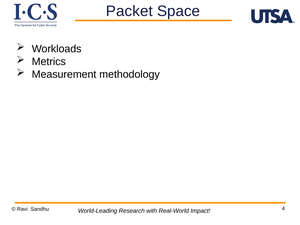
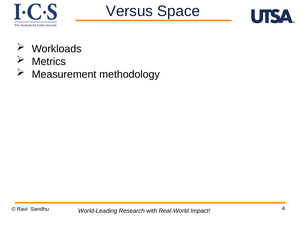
Packet: Packet -> Versus (129, 11)
